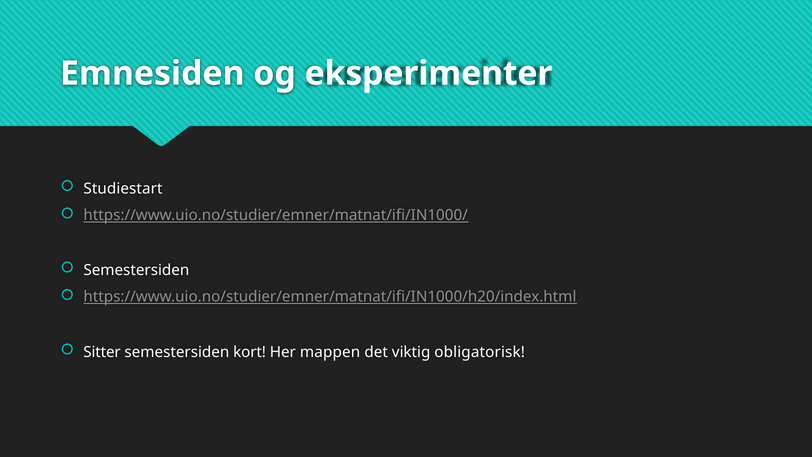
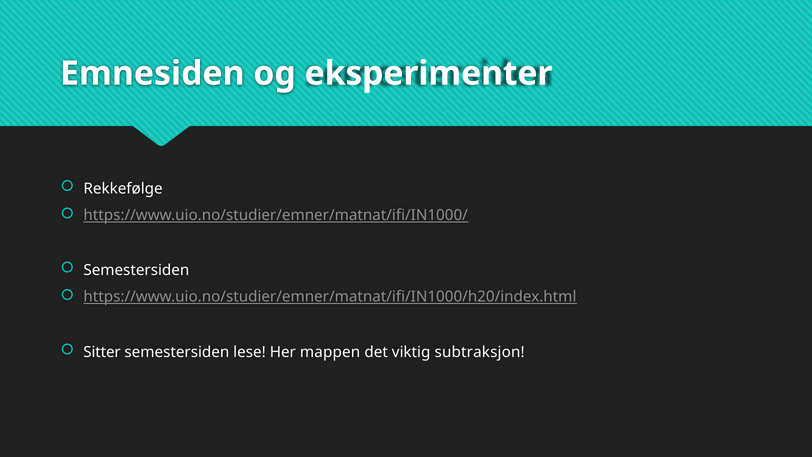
Studiestart: Studiestart -> Rekkefølge (123, 189)
kort: kort -> lese (250, 352)
obligatorisk: obligatorisk -> subtraksjon (480, 352)
